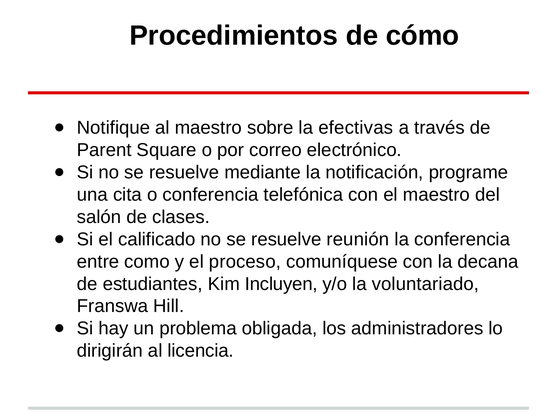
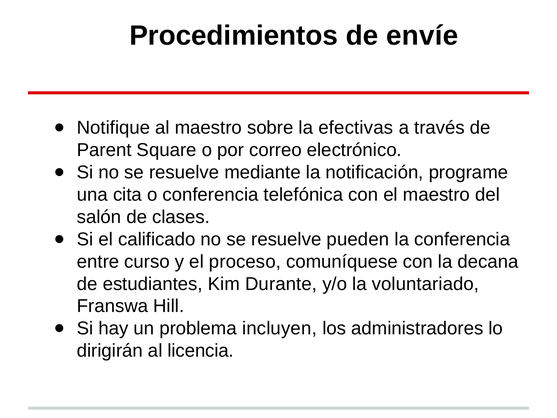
cómo: cómo -> envíe (422, 36)
reunión: reunión -> pueden (358, 239)
como: como -> curso (147, 261)
Incluyen: Incluyen -> Durante (281, 284)
obligada: obligada -> incluyen (279, 328)
